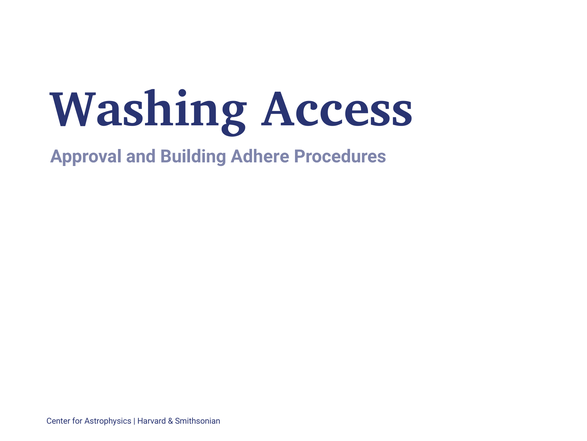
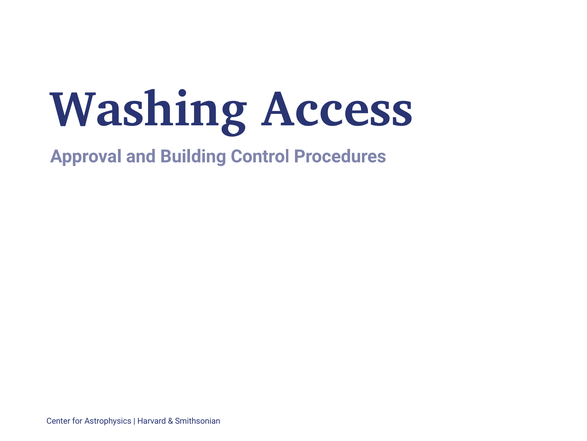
Adhere: Adhere -> Control (260, 156)
